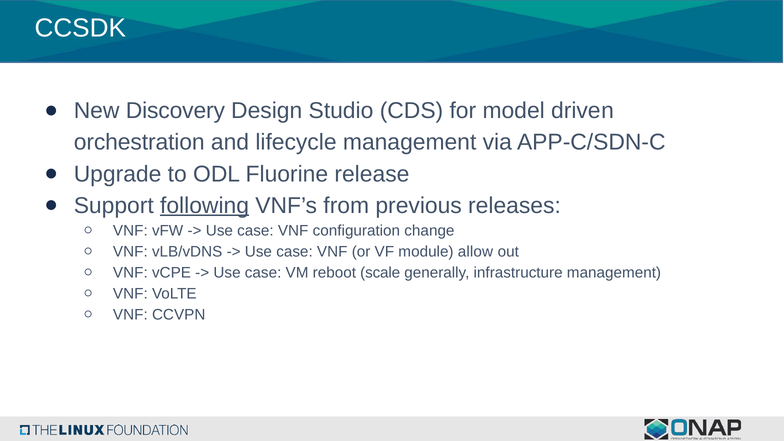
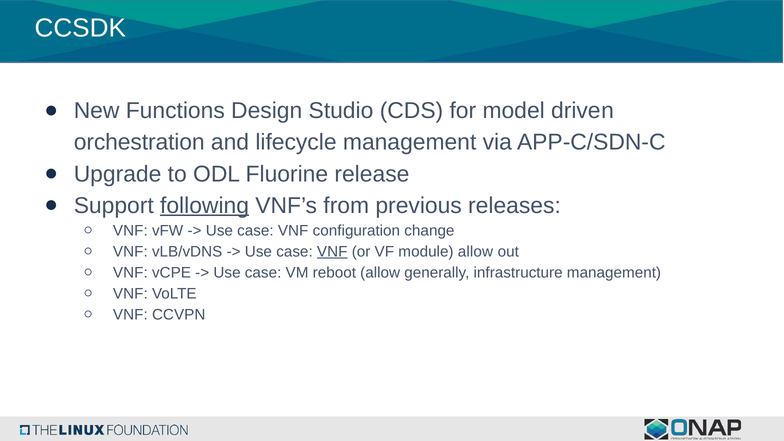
Discovery: Discovery -> Functions (175, 111)
VNF underline: none -> present (332, 252)
reboot scale: scale -> allow (380, 273)
